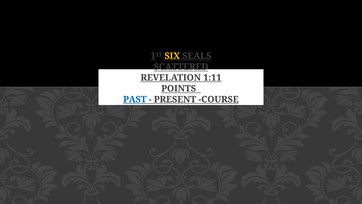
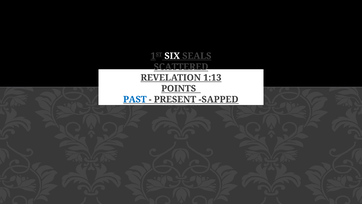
SIX colour: yellow -> white (172, 56)
1:11: 1:11 -> 1:13 (212, 78)
COURSE: COURSE -> SAPPED (219, 99)
